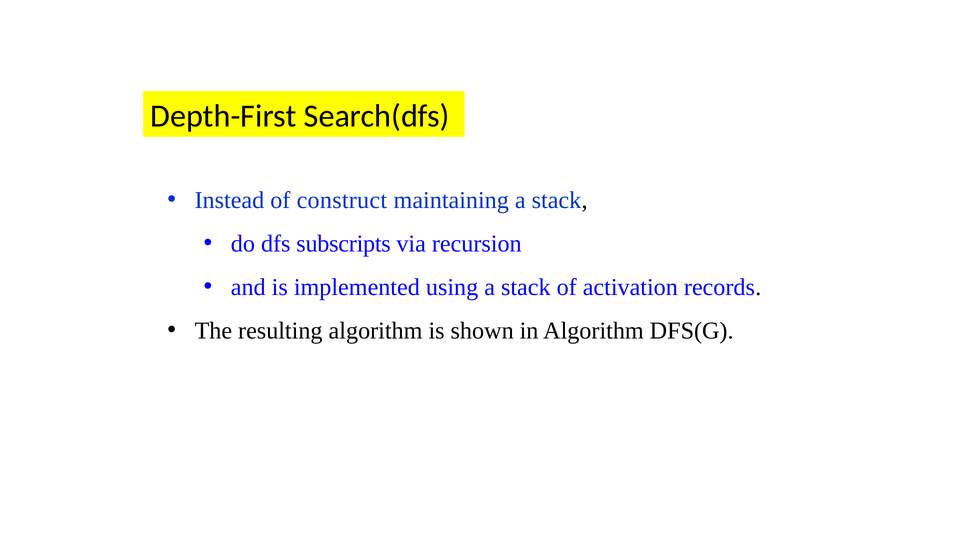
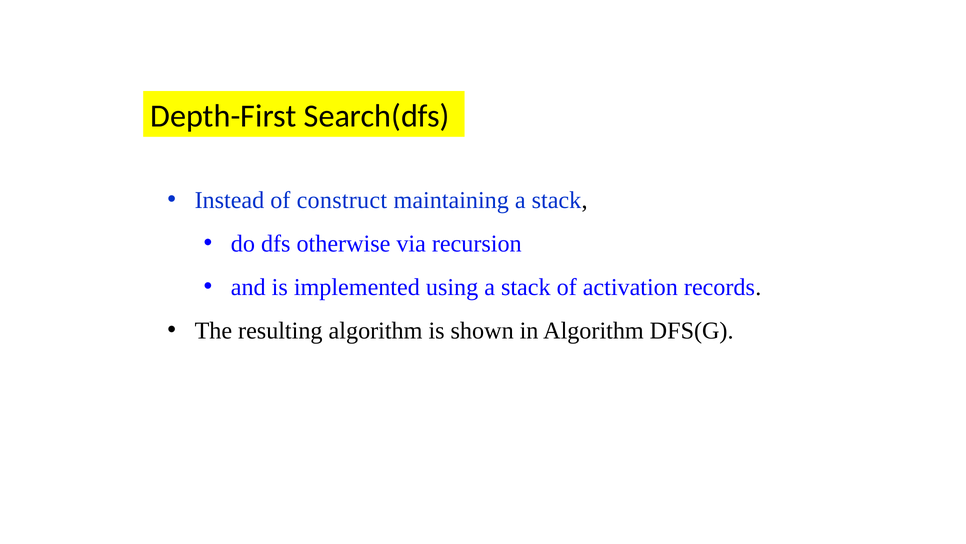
subscripts: subscripts -> otherwise (343, 243)
